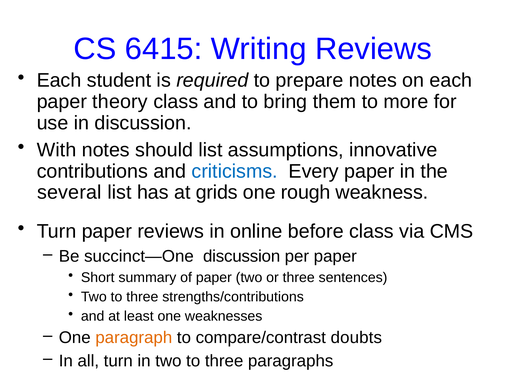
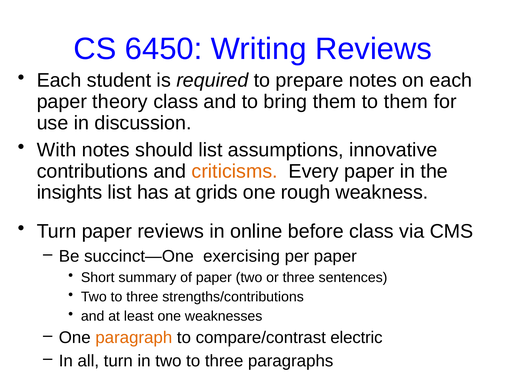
6415: 6415 -> 6450 (164, 49)
to more: more -> them (406, 102)
criticisms colour: blue -> orange (235, 171)
several: several -> insights (70, 193)
succinct—One discussion: discussion -> exercising (242, 257)
doubts: doubts -> electric (356, 338)
